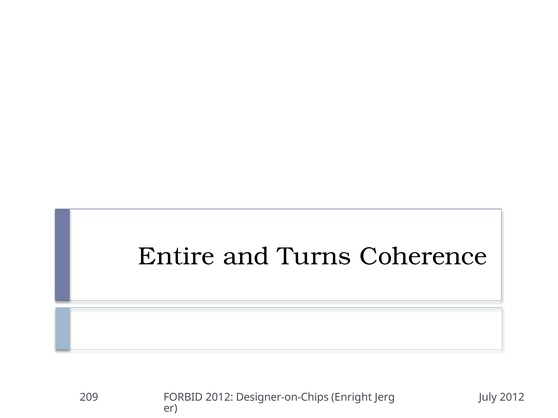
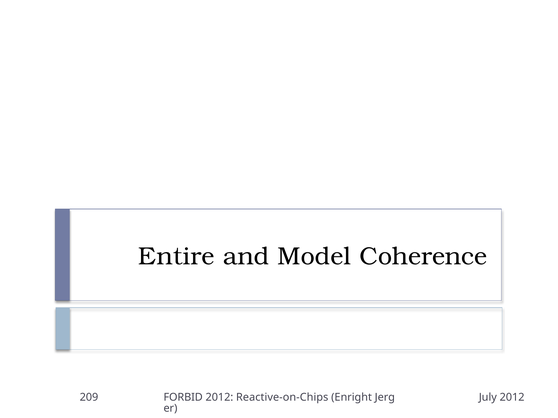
Turns: Turns -> Model (314, 257)
Designer-on-Chips: Designer-on-Chips -> Reactive-on-Chips (282, 398)
